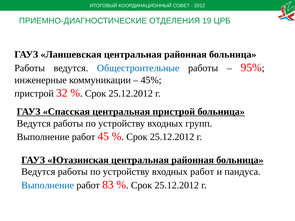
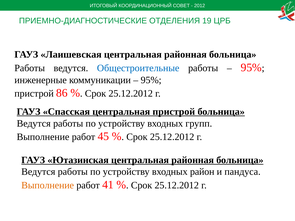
45%: 45% -> 95% (151, 80)
32: 32 -> 86 (62, 93)
входных работ: работ -> район (202, 172)
Выполнение colour: blue -> orange (48, 185)
83: 83 -> 41 (108, 185)
